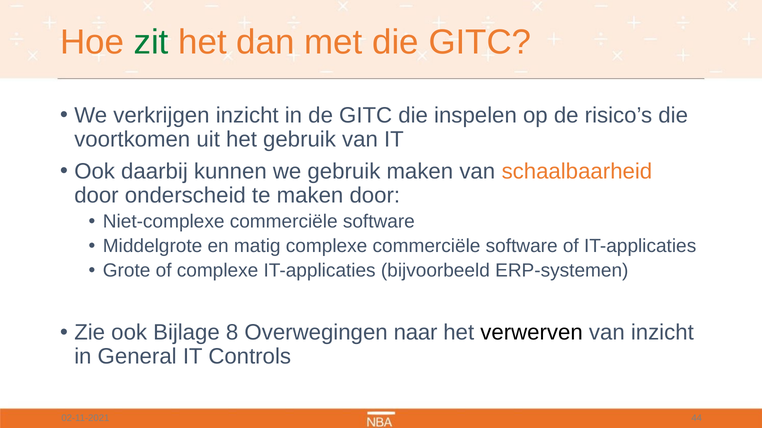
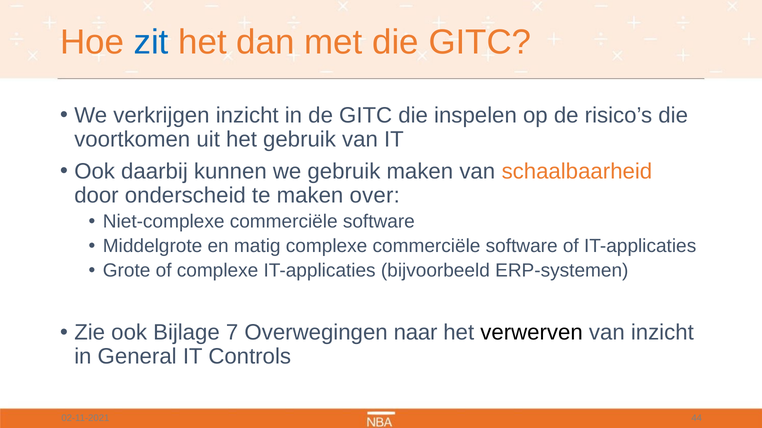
zit colour: green -> blue (151, 42)
maken door: door -> over (375, 196)
8: 8 -> 7 (232, 333)
